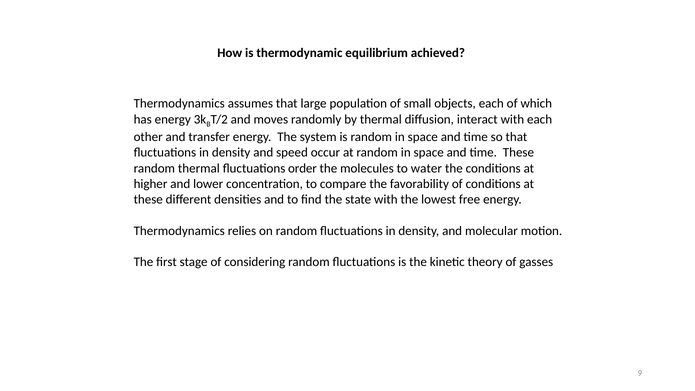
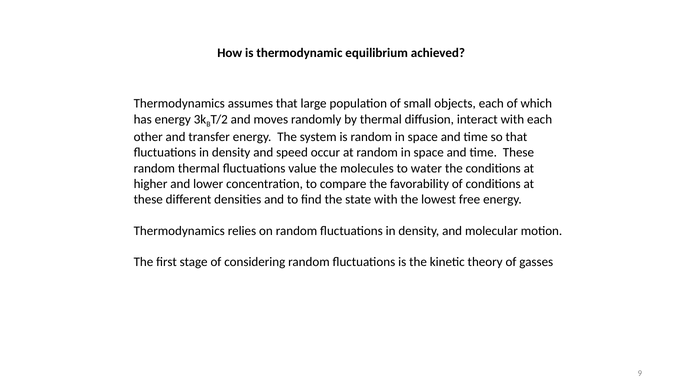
order: order -> value (302, 168)
